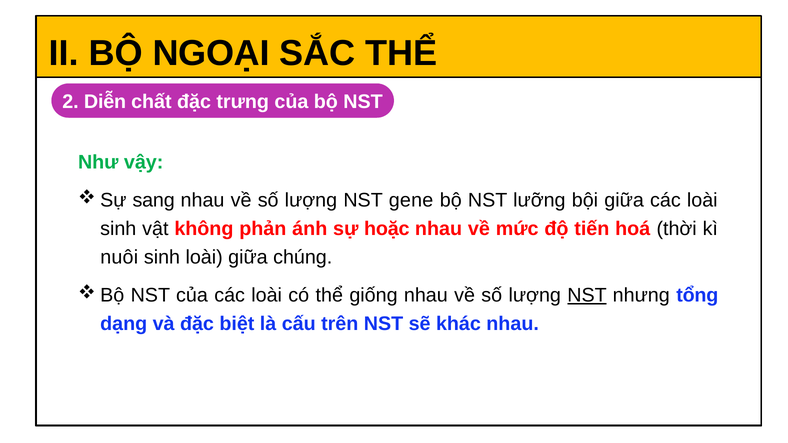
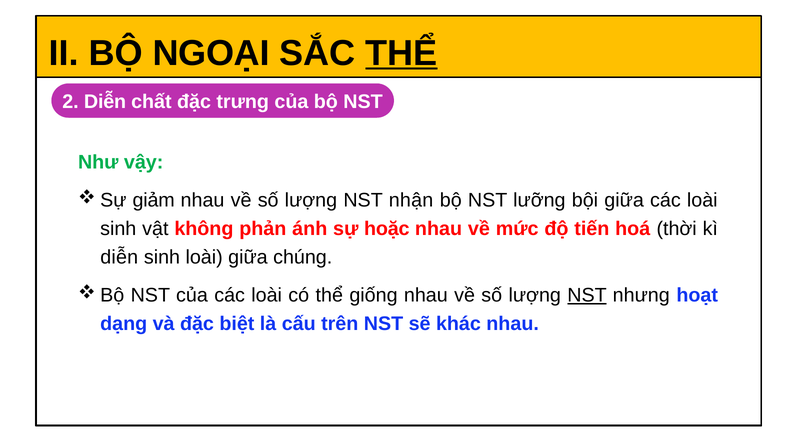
THỂ underline: none -> present (401, 53)
sang: sang -> giảm (154, 200)
gene: gene -> nhận (411, 200)
nuôi: nuôi -> diễn (119, 257)
tổng: tổng -> hoạt (697, 295)
